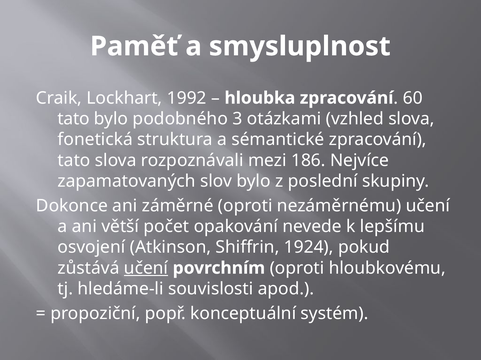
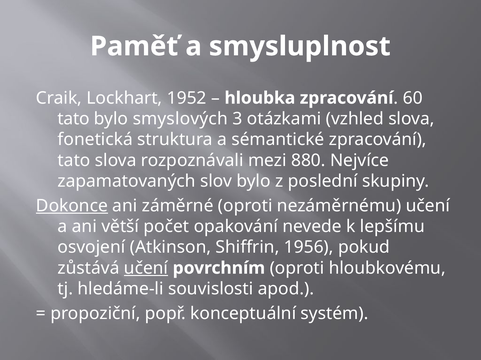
1992: 1992 -> 1952 (187, 98)
podobného: podobného -> smyslových (180, 119)
186: 186 -> 880 (308, 161)
Dokonce underline: none -> present (72, 206)
1924: 1924 -> 1956 (309, 248)
